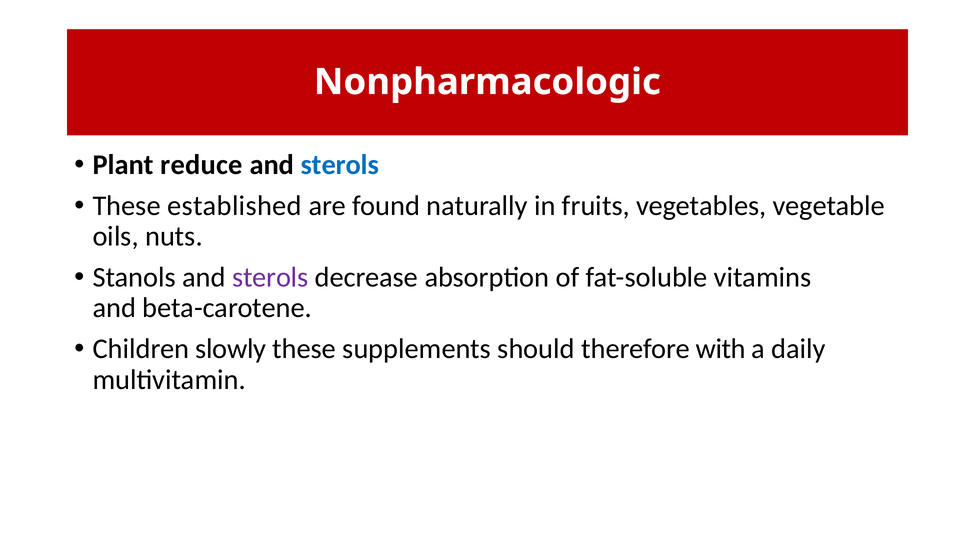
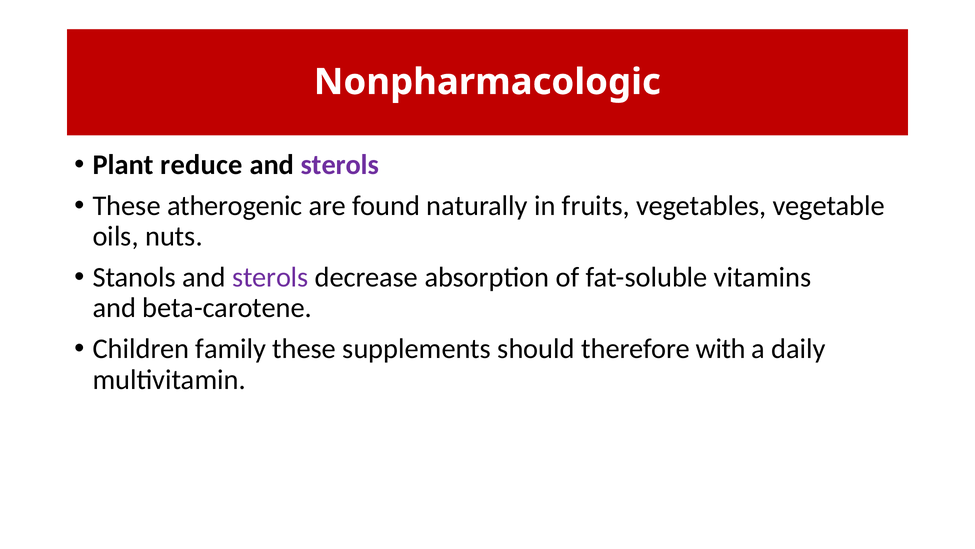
sterols colour: blue -> purple (340, 165)
established: established -> atherogenic (235, 206)
slowly: slowly -> family (231, 349)
